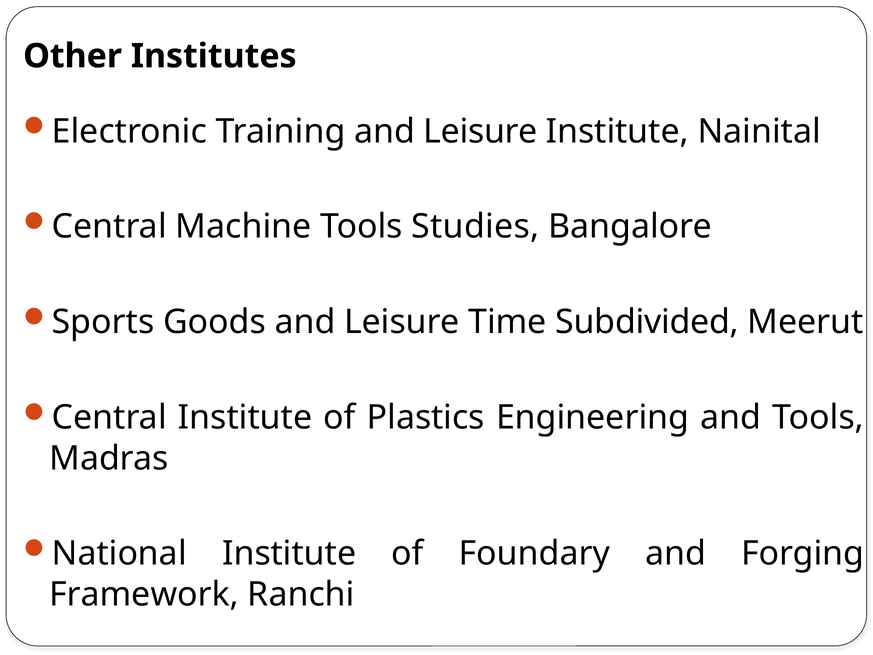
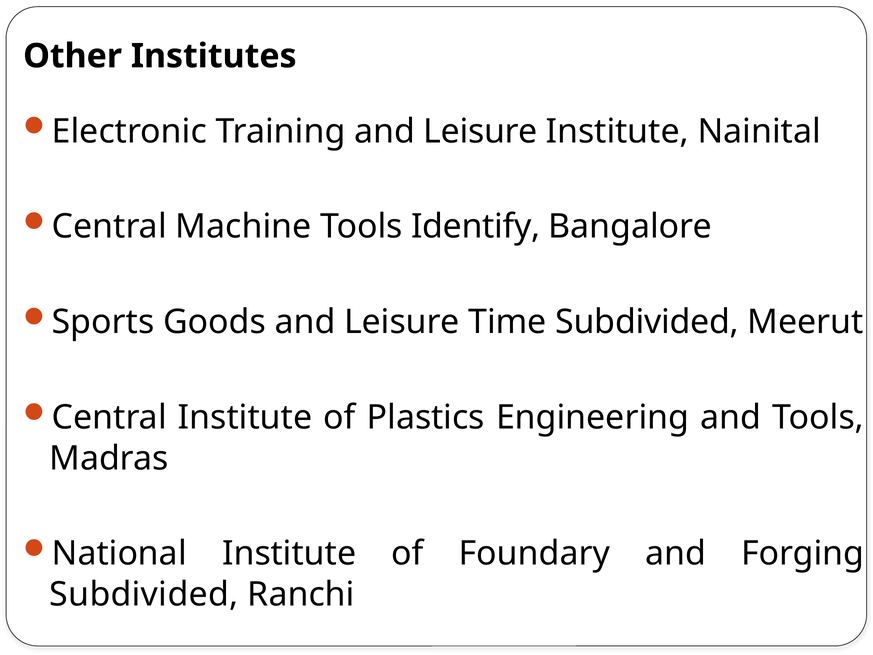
Studies: Studies -> Identify (476, 227)
Framework: Framework -> Subdivided (144, 594)
